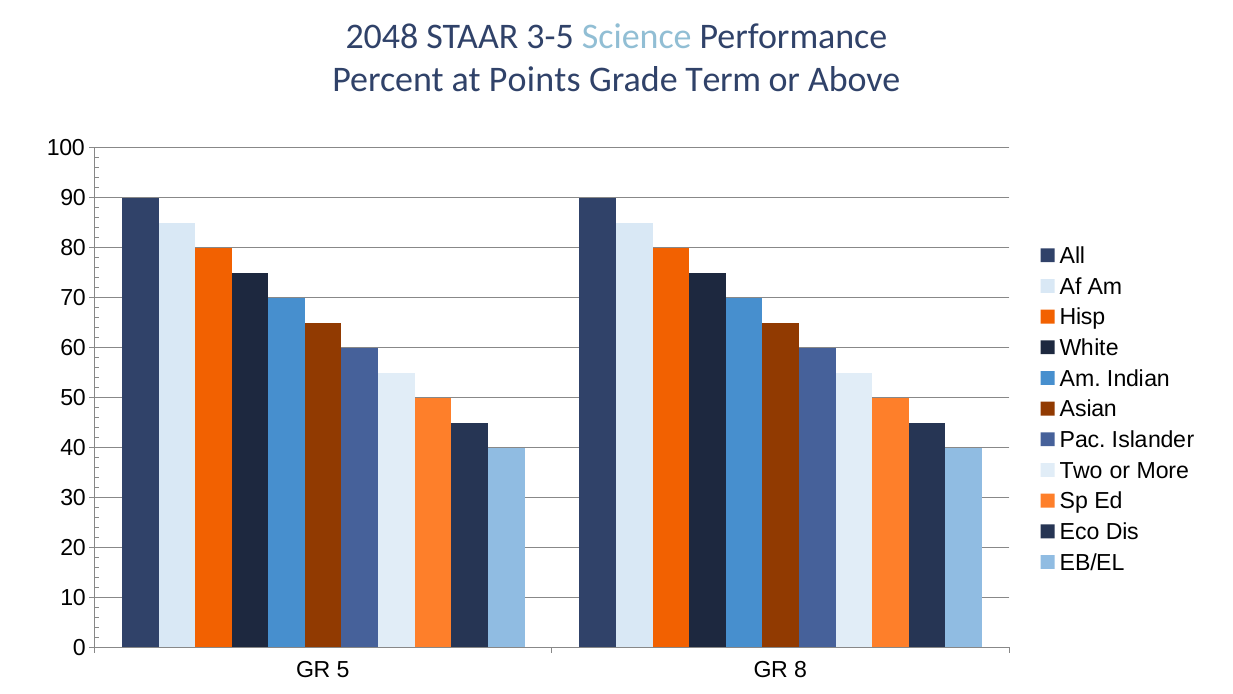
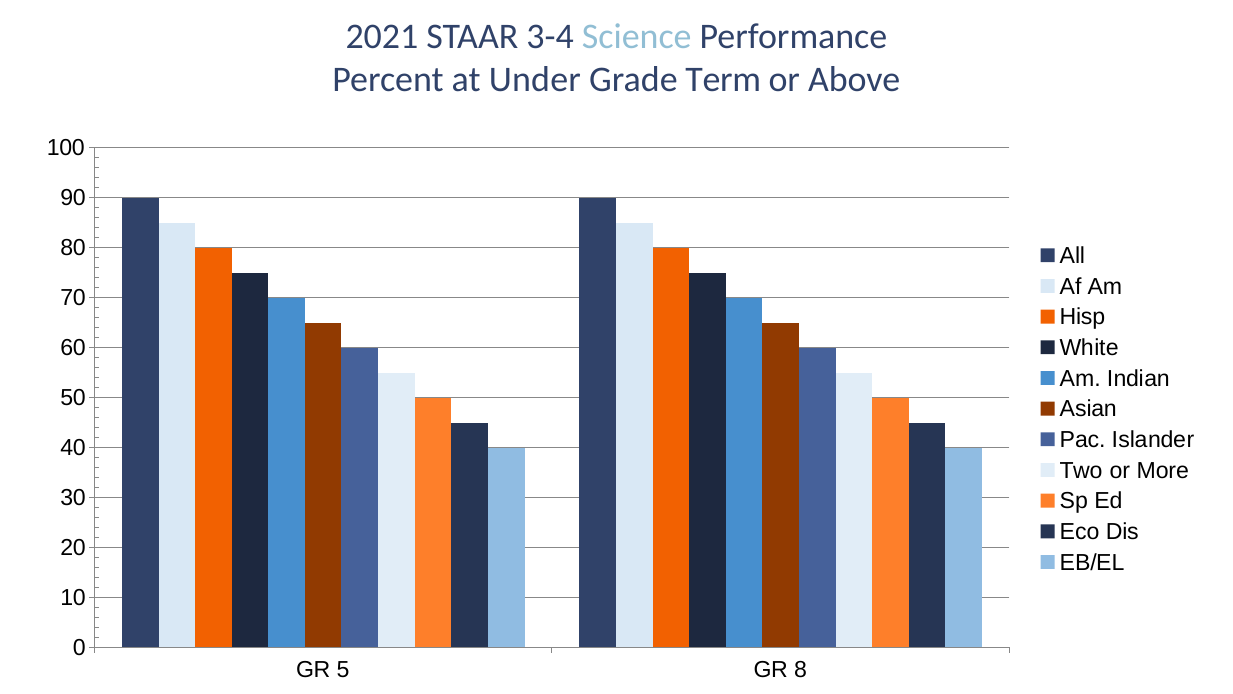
2048: 2048 -> 2021 (382, 36)
3-5: 3-5 -> 3-4 (550, 36)
Points: Points -> Under (535, 80)
